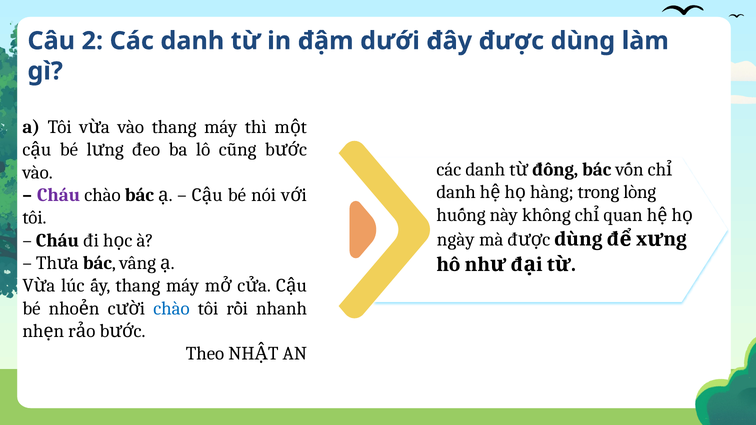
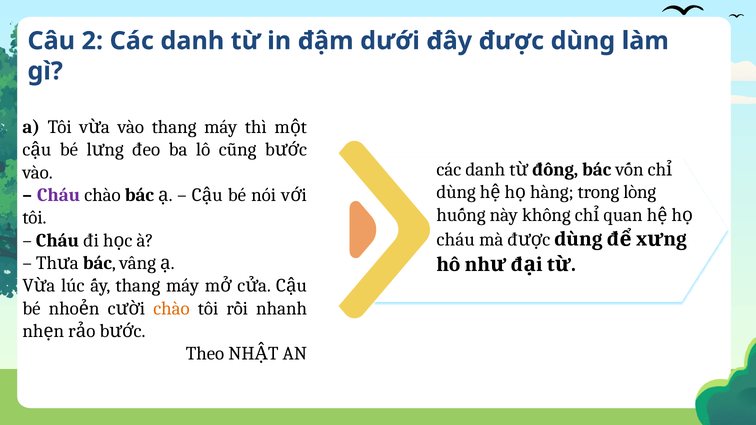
danh: danh -> dùng (456, 192)
ngày: ngày -> cháu (456, 240)
chào colour: blue -> orange (171, 309)
